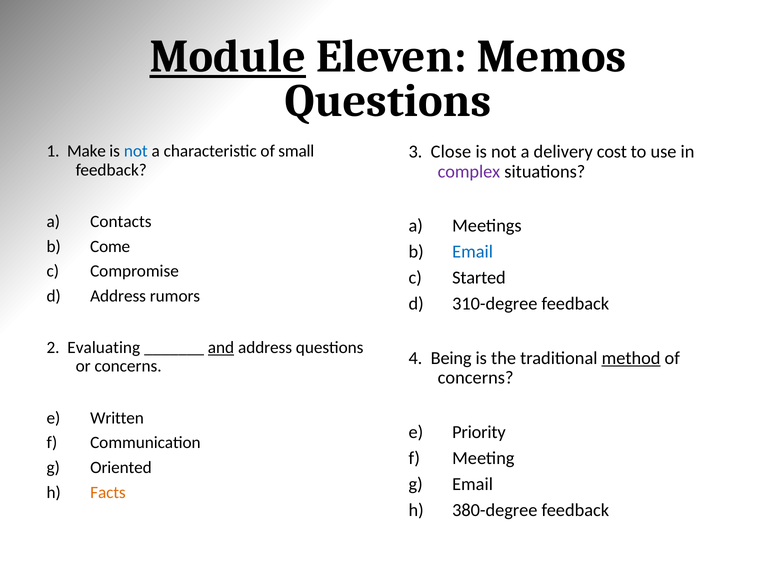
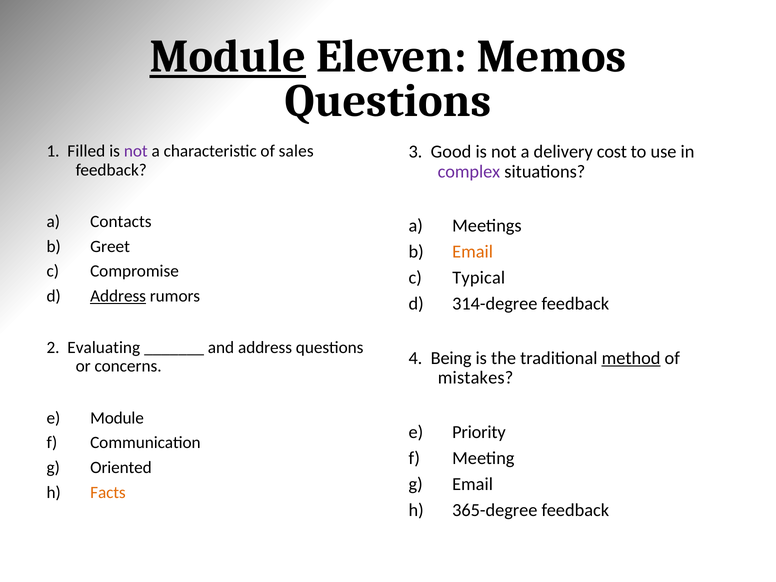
Make: Make -> Filled (86, 151)
not colour: blue -> purple (136, 151)
small: small -> sales (296, 151)
Close: Close -> Good (451, 152)
Come: Come -> Greet (110, 246)
Email colour: blue -> orange (473, 252)
Started: Started -> Typical (479, 278)
Address underline: none -> present (118, 296)
310-degree: 310-degree -> 314-degree (495, 304)
and underline: present -> none (221, 348)
concerns: concerns -> mistakes (476, 378)
Written: Written -> Module (117, 418)
380-degree: 380-degree -> 365-degree (495, 510)
